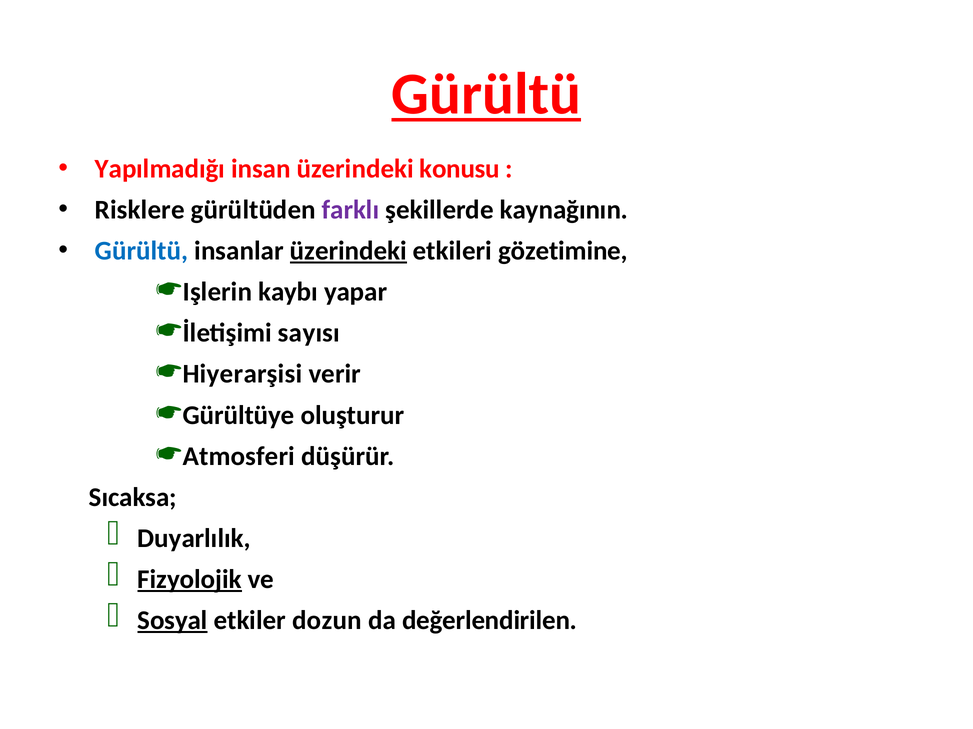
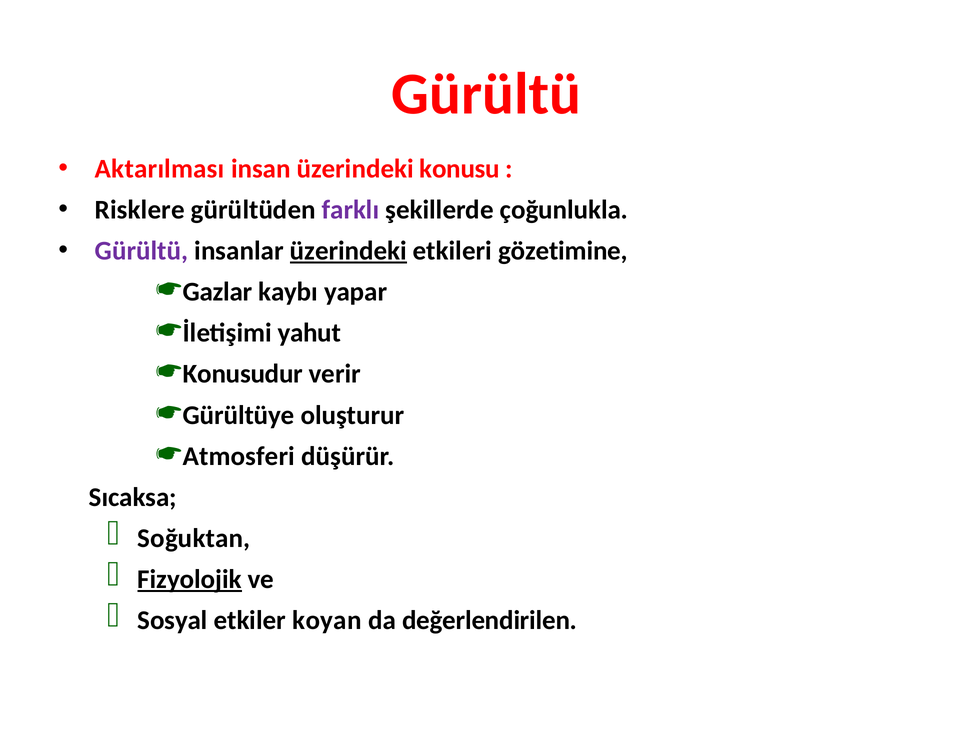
Gürültü underline: present -> none (486, 94)
Yapılmadığı: Yapılmadığı -> Aktarılması (160, 169)
kaynağının: kaynağının -> çoğunlukla (564, 210)
Gürültü colour: blue -> purple (142, 251)
Işlerin: Işlerin -> Gazlar (218, 292)
sayısı: sayısı -> yahut (309, 333)
Hiyerarşisi: Hiyerarşisi -> Konusudur (243, 374)
Duyarlılık: Duyarlılık -> Soğuktan (194, 539)
Sosyal underline: present -> none (173, 621)
dozun: dozun -> koyan (327, 621)
